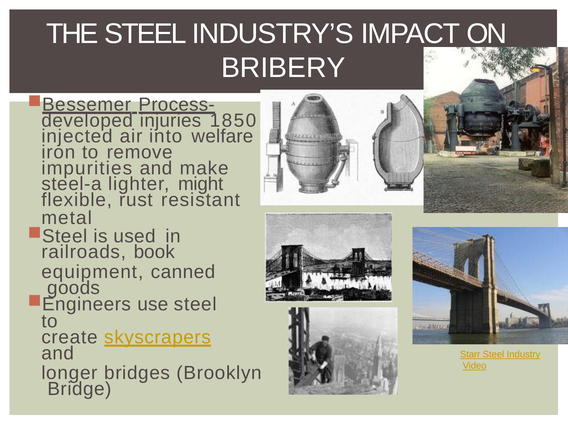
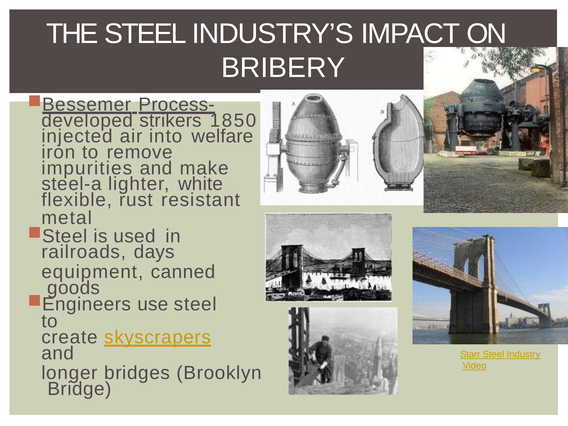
injuries: injuries -> strikers (171, 120)
might: might -> white (201, 184)
book: book -> days (154, 252)
